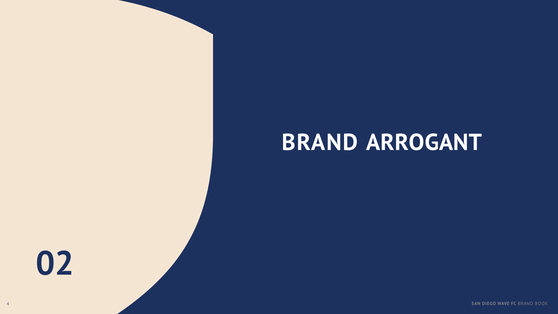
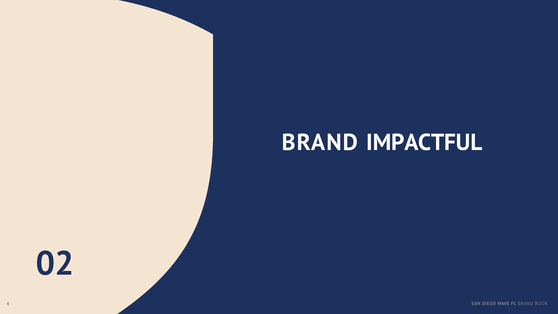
ARROGANT: ARROGANT -> IMPACTFUL (424, 142)
